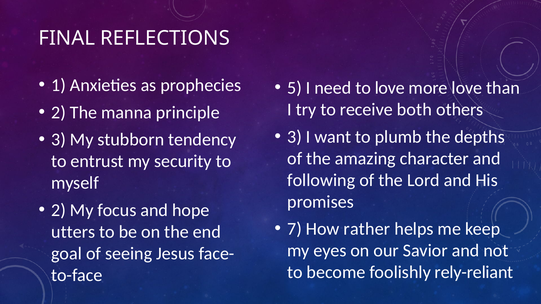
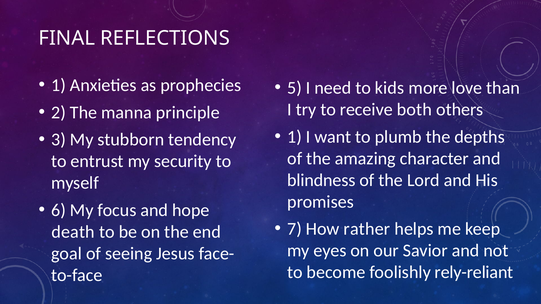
to love: love -> kids (390, 88)
3: 3 -> 1 (295, 137)
following: following -> blindness (321, 180)
2: 2 -> 6 (59, 210)
utters: utters -> death (73, 232)
